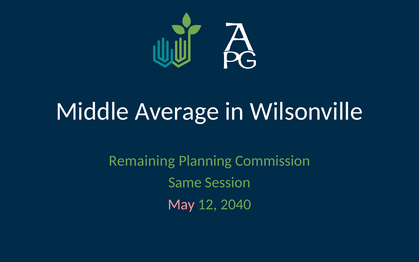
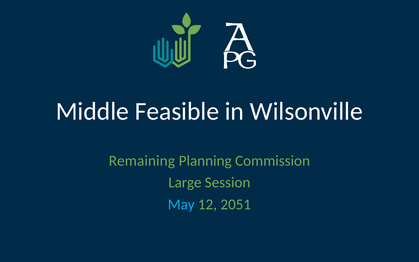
Average: Average -> Feasible (177, 111)
Same: Same -> Large (185, 183)
May colour: pink -> light blue (181, 204)
2040: 2040 -> 2051 (236, 204)
